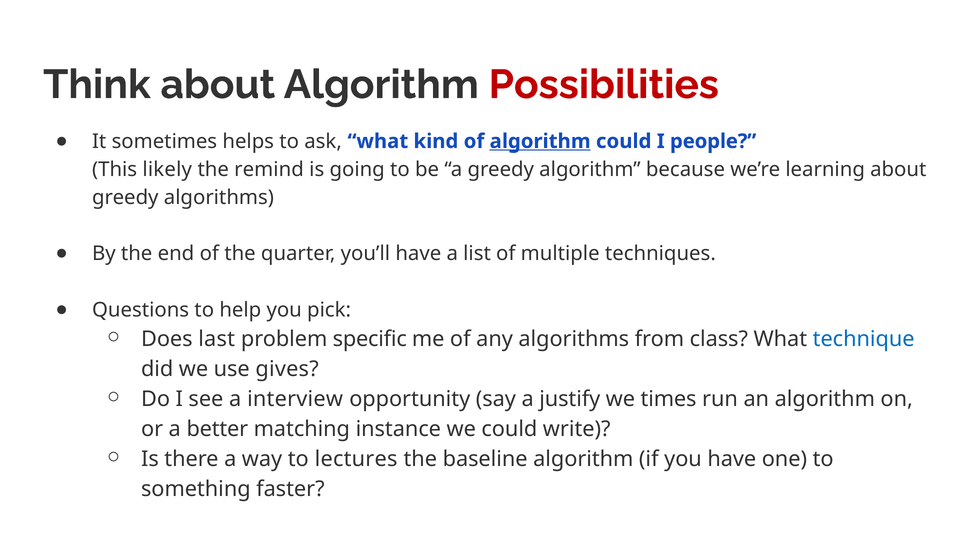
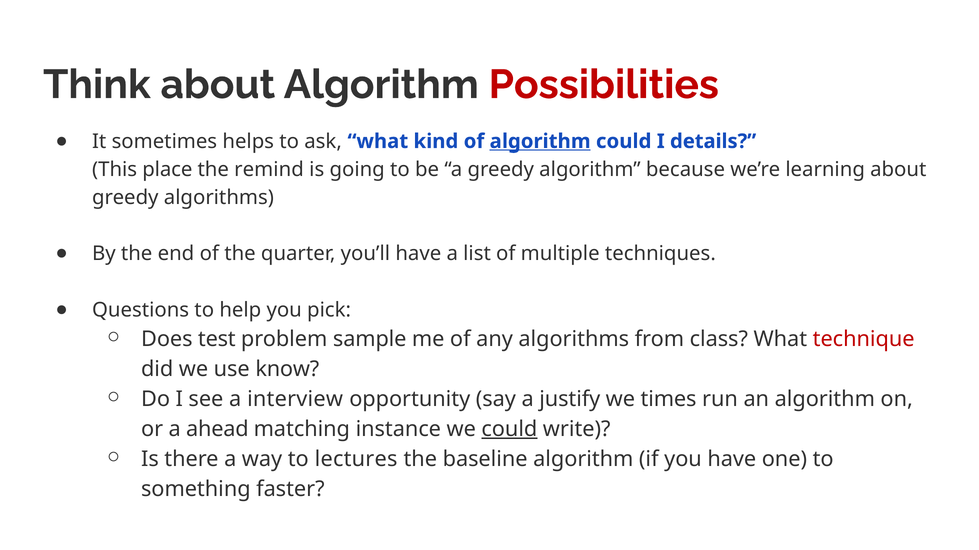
people: people -> details (713, 142)
likely: likely -> place (167, 170)
last: last -> test (217, 340)
specific: specific -> sample (370, 340)
technique colour: blue -> red (864, 340)
gives: gives -> know (287, 370)
better: better -> ahead (217, 430)
could underline: none -> present (509, 430)
